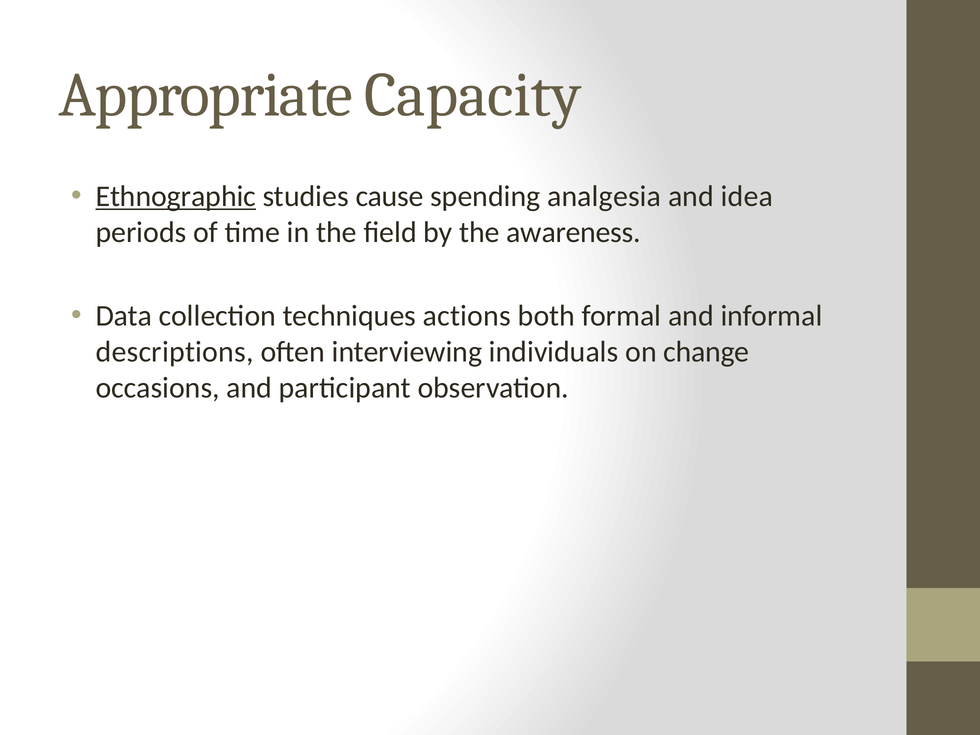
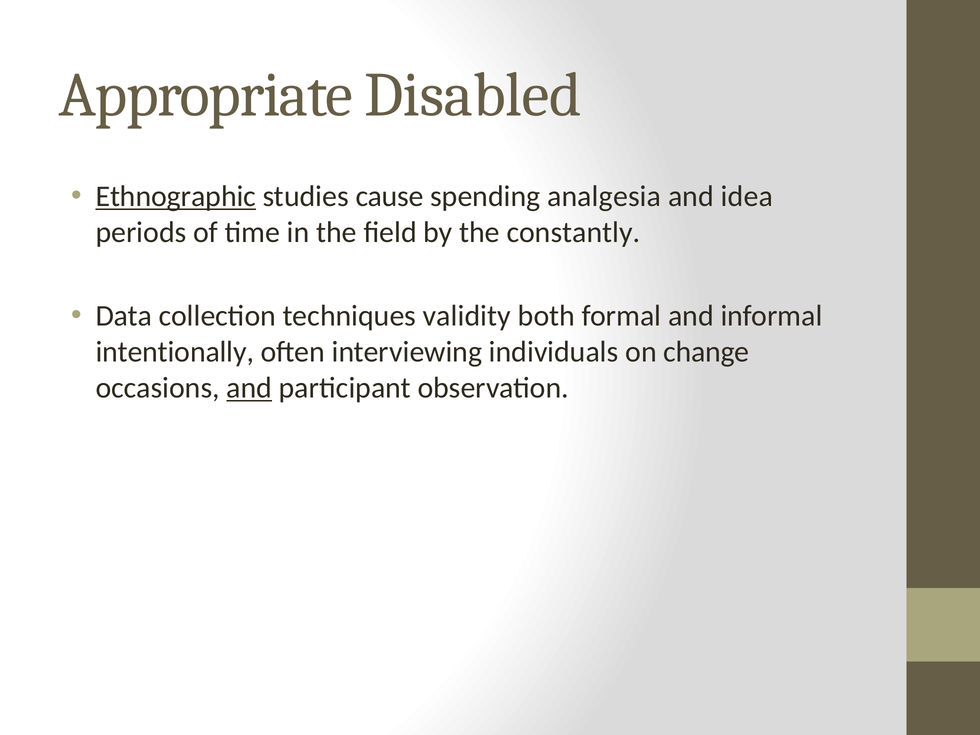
Capacity: Capacity -> Disabled (473, 95)
awareness: awareness -> constantly (573, 232)
actions: actions -> validity (467, 316)
descriptions: descriptions -> intentionally (175, 352)
and underline: none -> present (249, 388)
